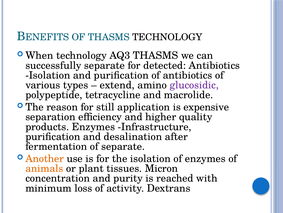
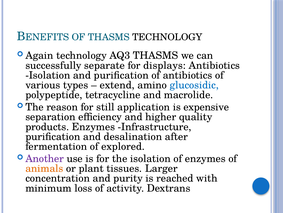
When: When -> Again (39, 55)
detected: detected -> displays (165, 65)
glucosidic colour: purple -> blue (194, 85)
of separate: separate -> explored (123, 146)
Another colour: orange -> purple (45, 158)
Micron: Micron -> Larger (161, 168)
